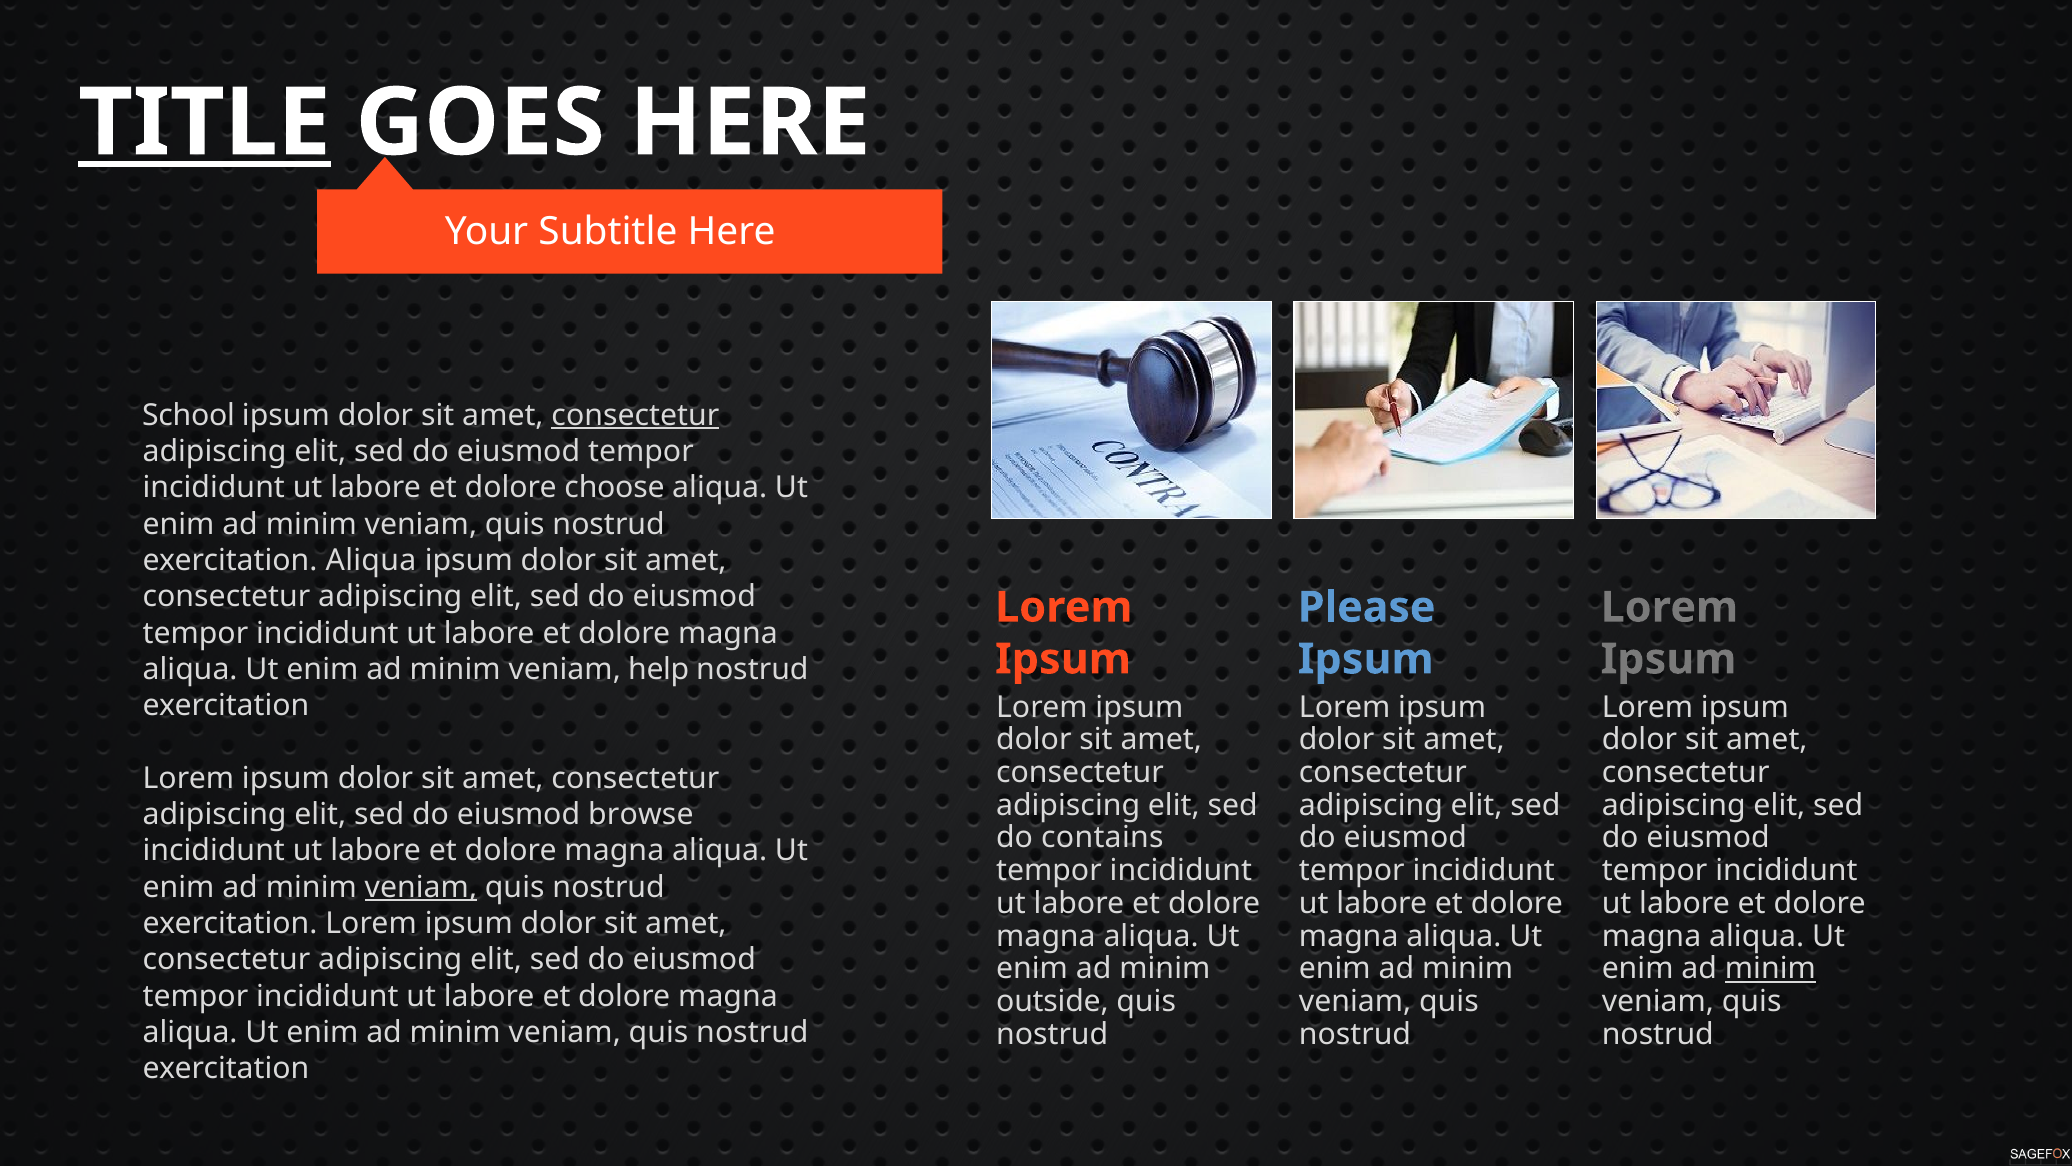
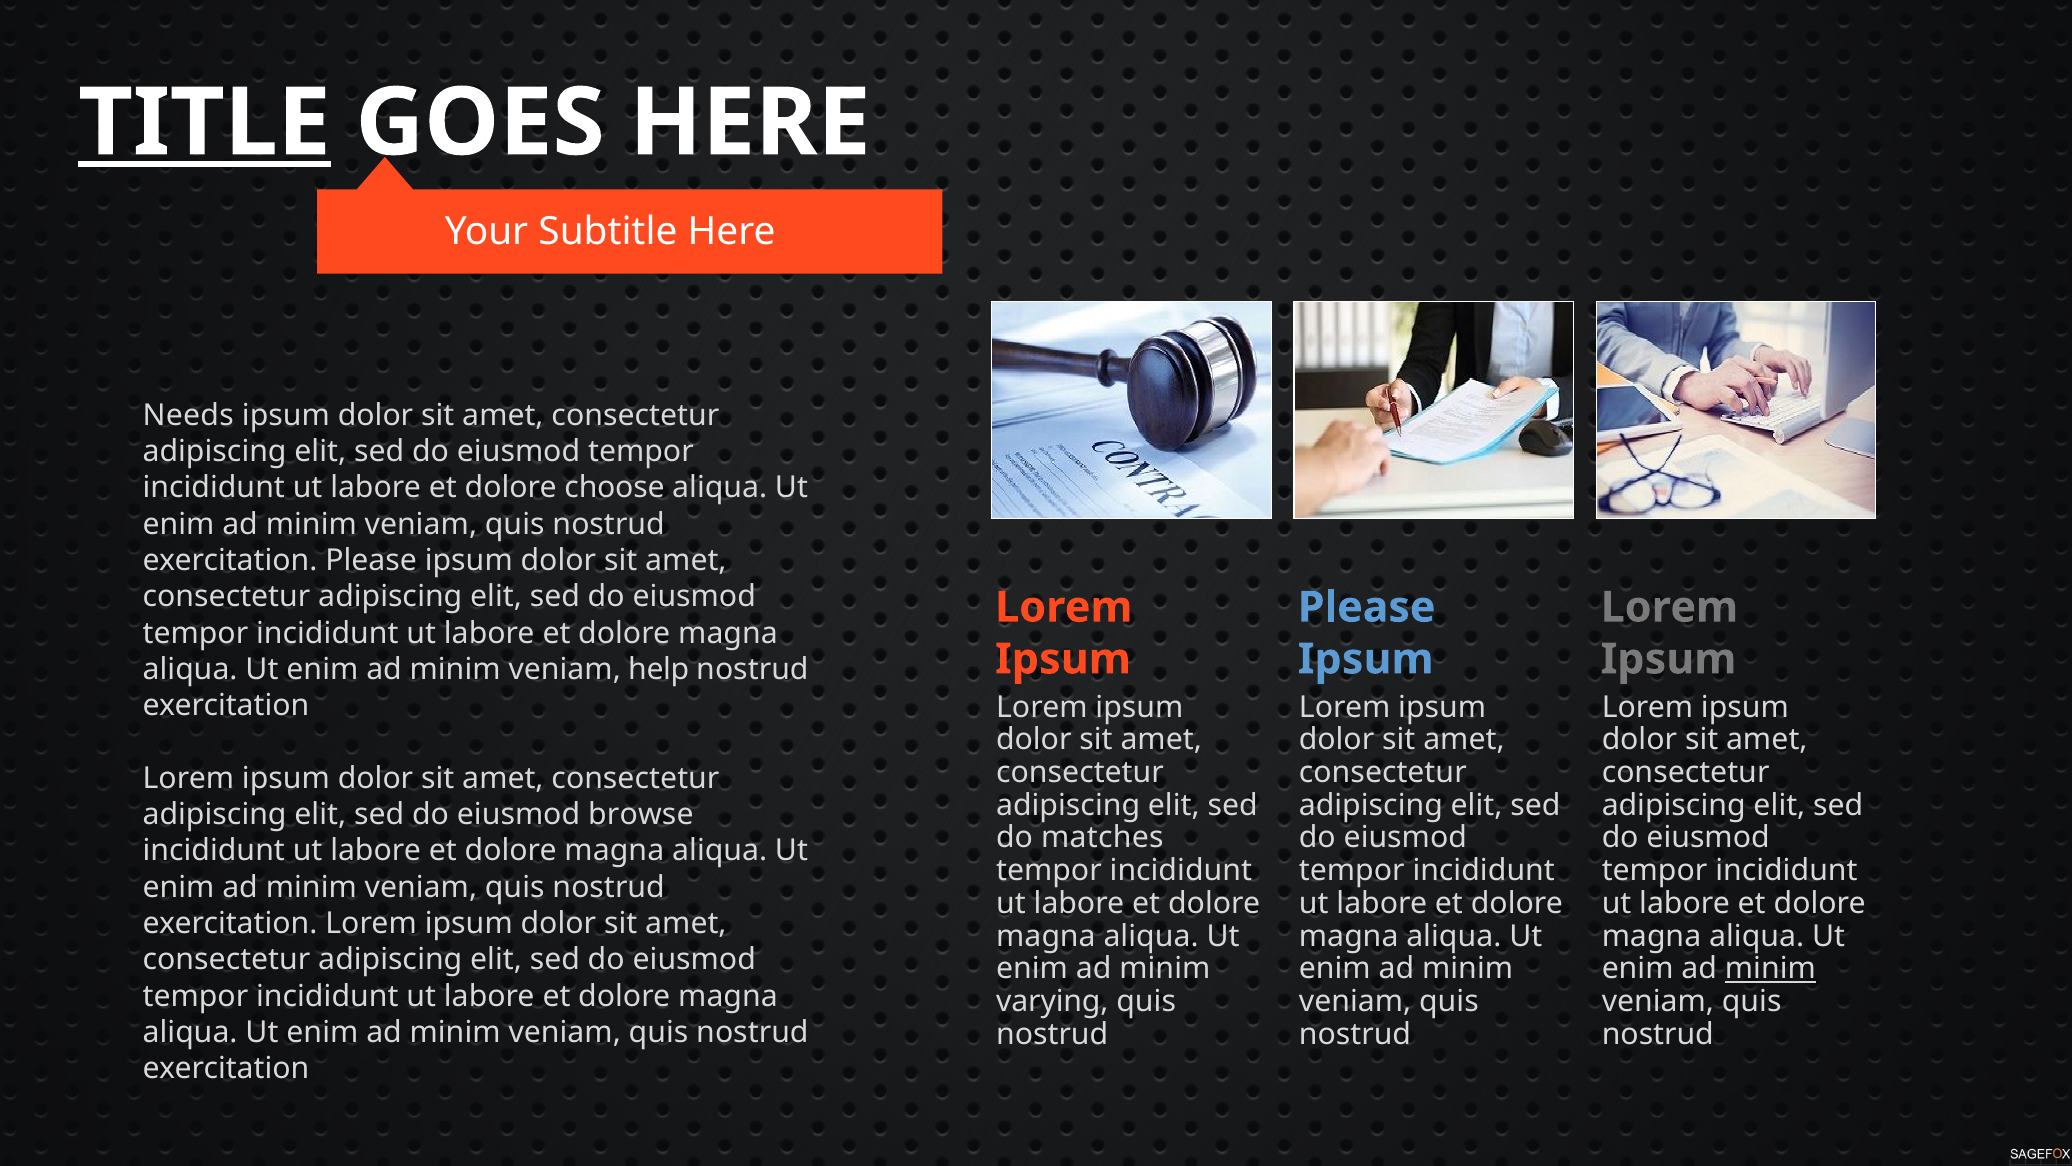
School: School -> Needs (188, 415)
consectetur underline: present -> none (635, 415)
exercitation Aliqua: Aliqua -> Please (371, 560)
contains: contains -> matches (1102, 838)
veniam underline: present -> none (421, 887)
outside: outside -> varying (1052, 1001)
